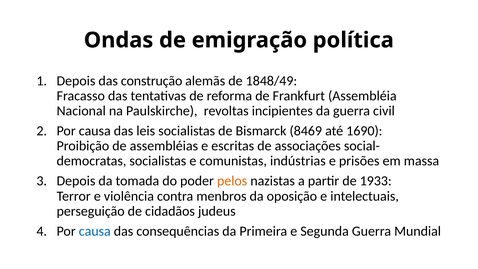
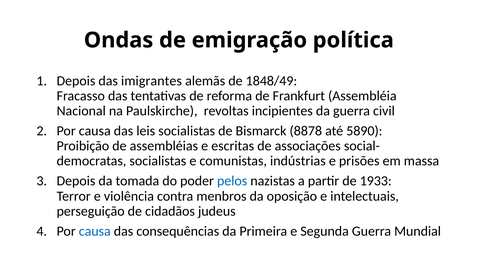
construção: construção -> imigrantes (151, 81)
8469: 8469 -> 8878 (306, 131)
1690: 1690 -> 5890 (364, 131)
pelos colour: orange -> blue (232, 181)
